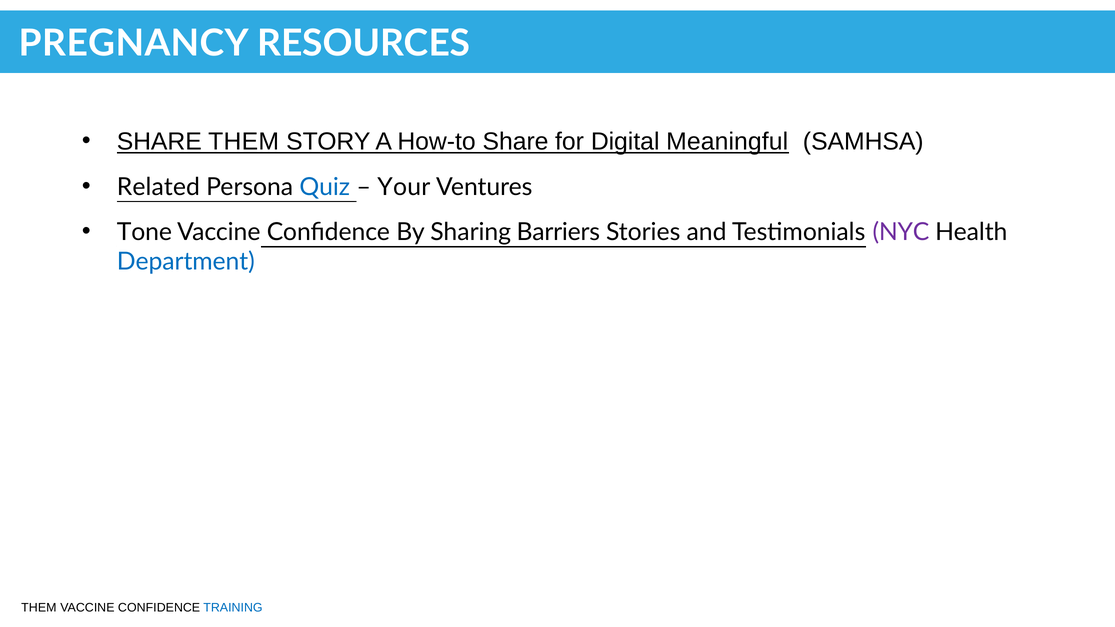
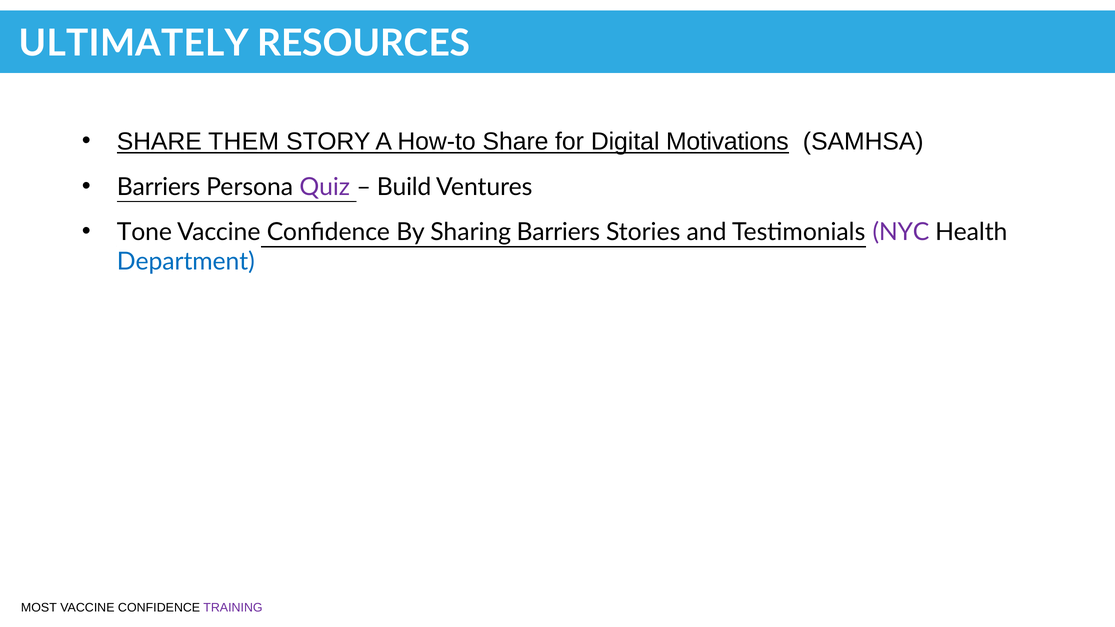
PREGNANCY: PREGNANCY -> ULTIMATELY (134, 43)
Meaningful: Meaningful -> Motivations (727, 142)
Related: Related -> Barriers (159, 187)
Quiz colour: blue -> purple (325, 187)
Your: Your -> Build (404, 187)
THEM: THEM -> MOST (39, 608)
TRAINING colour: blue -> purple (233, 608)
